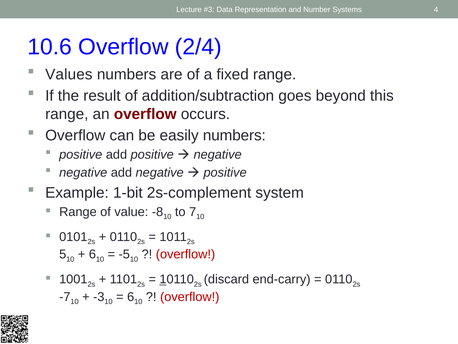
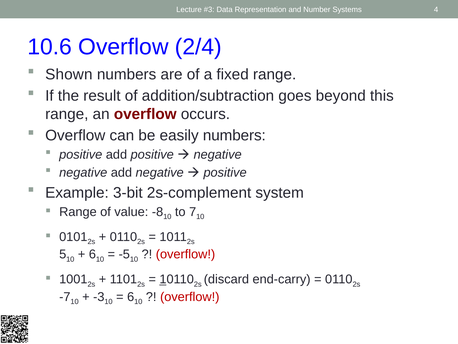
Values: Values -> Shown (69, 74)
1-bit: 1-bit -> 3-bit (128, 192)
